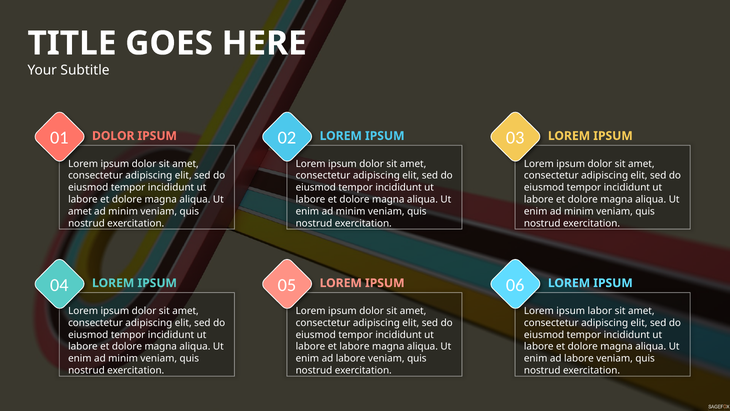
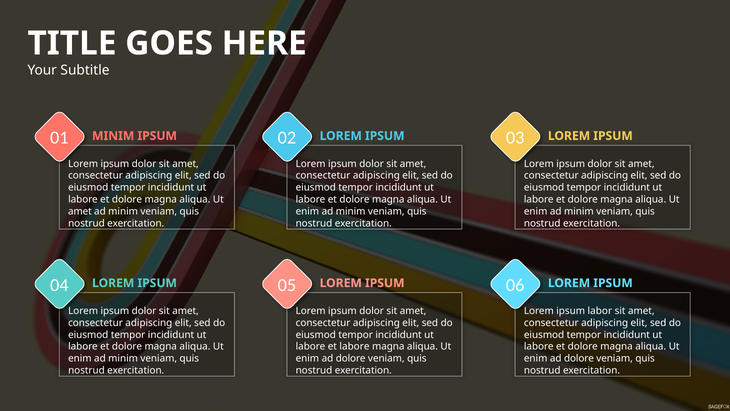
DOLOR: DOLOR -> MINIM (113, 136)
labore: labore -> dolore (351, 358)
labore: labore -> dolore (579, 358)
